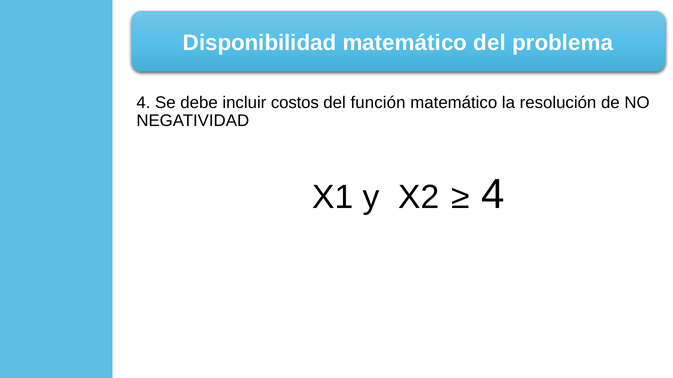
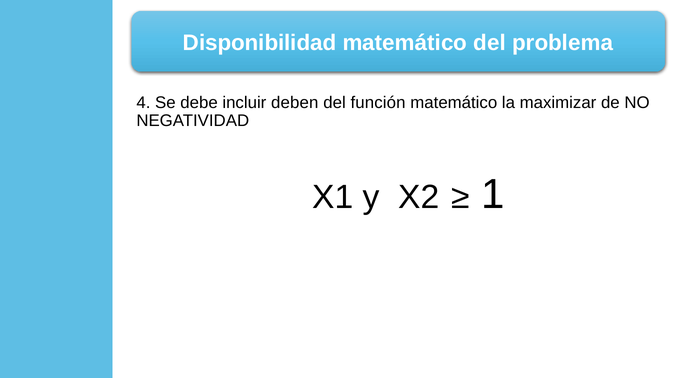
costos: costos -> deben (295, 103)
resolución: resolución -> maximizar (558, 103)
4: 4 -> 1 (493, 195)
